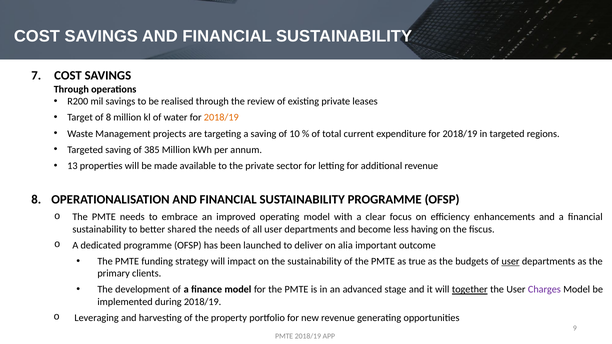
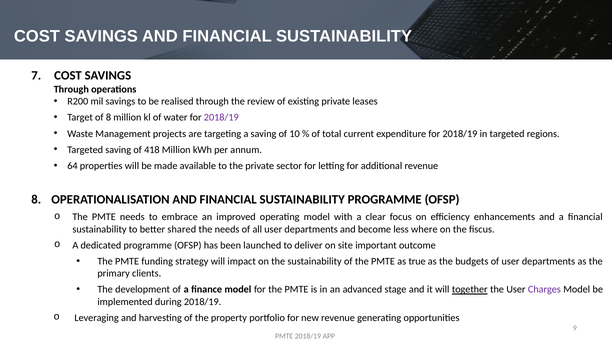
2018/19 colour: orange -> purple (221, 118)
385: 385 -> 418 (152, 150)
13: 13 -> 64 (72, 166)
having: having -> where (424, 229)
alia: alia -> site (345, 245)
user underline: present -> none (511, 262)
